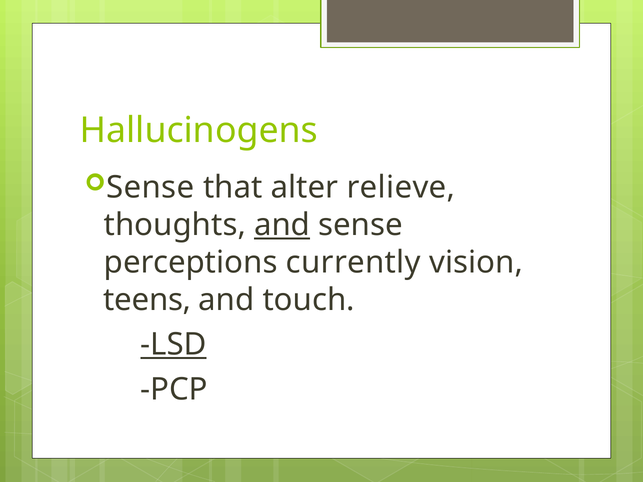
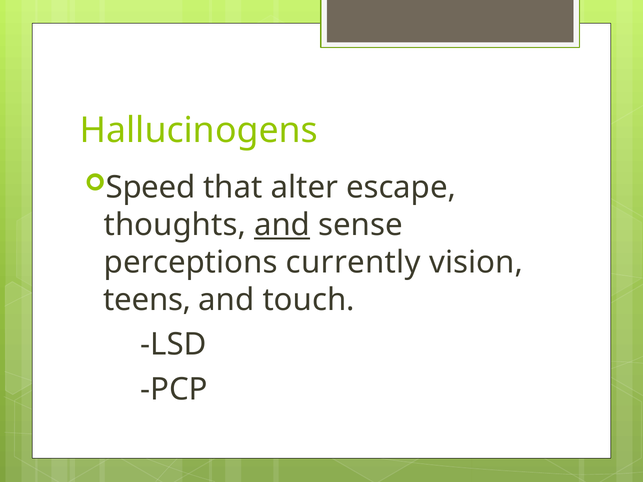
Sense: Sense -> Speed (150, 188)
relieve: relieve -> escape (401, 188)
LSD underline: present -> none (173, 345)
